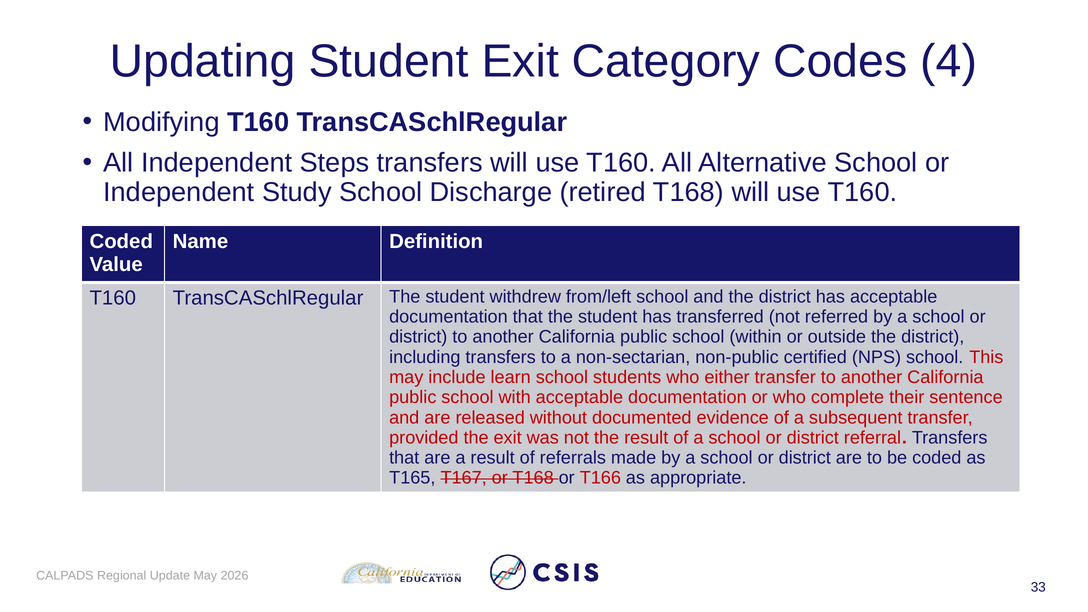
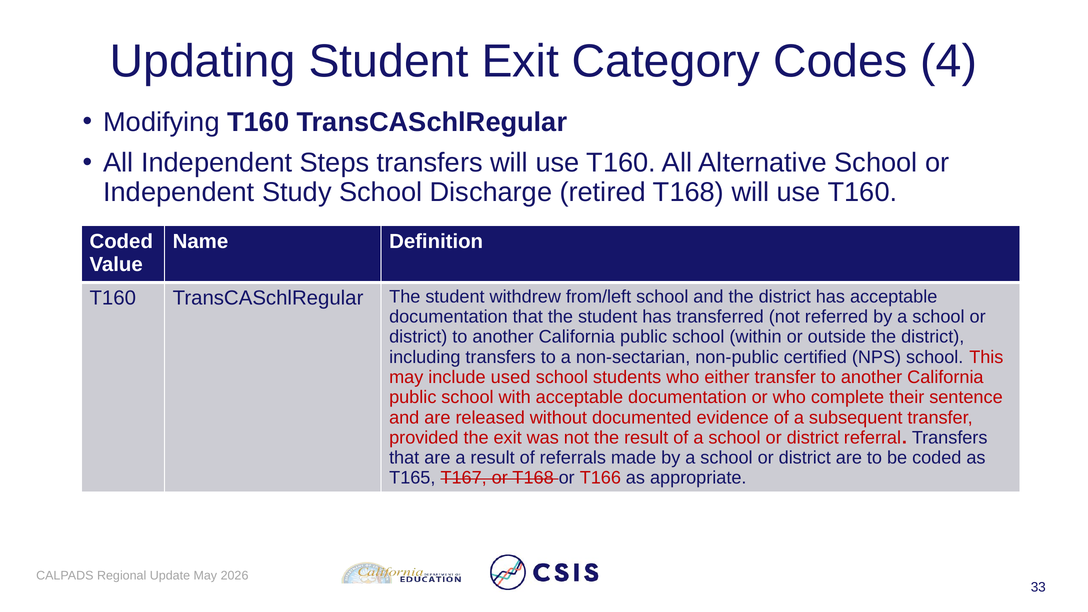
learn: learn -> used (511, 377)
